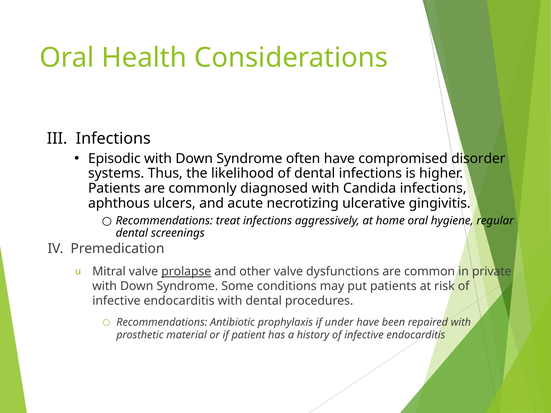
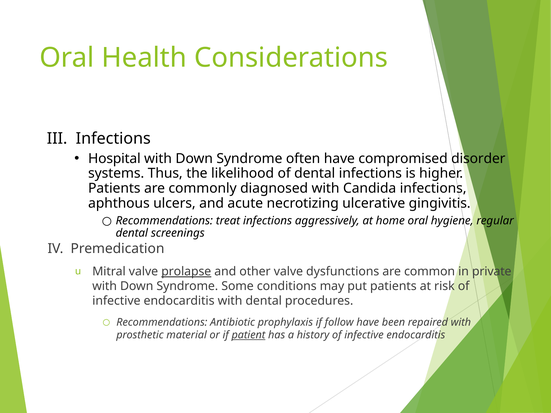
Episodic: Episodic -> Hospital (114, 159)
under: under -> follow (339, 322)
patient underline: none -> present (248, 335)
